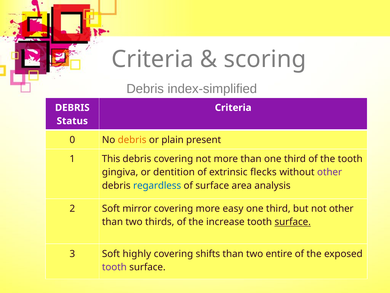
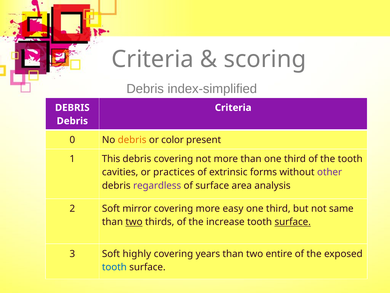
Status: Status -> Debris (72, 121)
plain: plain -> color (173, 140)
gingiva: gingiva -> cavities (120, 172)
dentition: dentition -> practices (174, 172)
flecks: flecks -> forms (264, 172)
regardless colour: blue -> purple (157, 185)
not other: other -> same (341, 208)
two underline: none -> present (134, 222)
shifts: shifts -> years (208, 253)
tooth colour: purple -> blue (114, 267)
